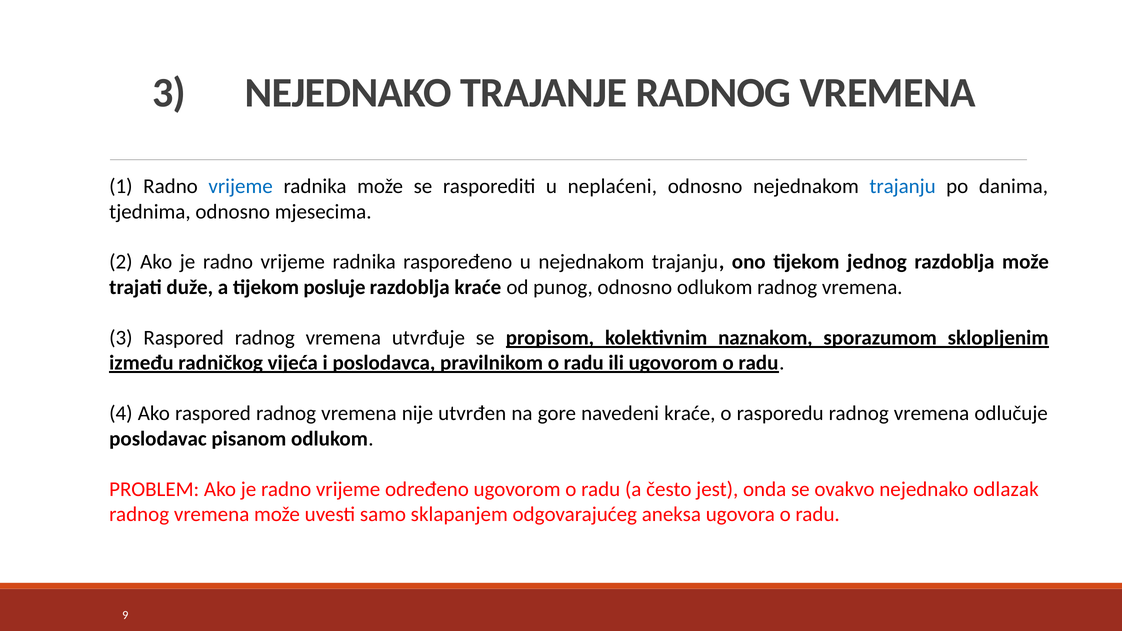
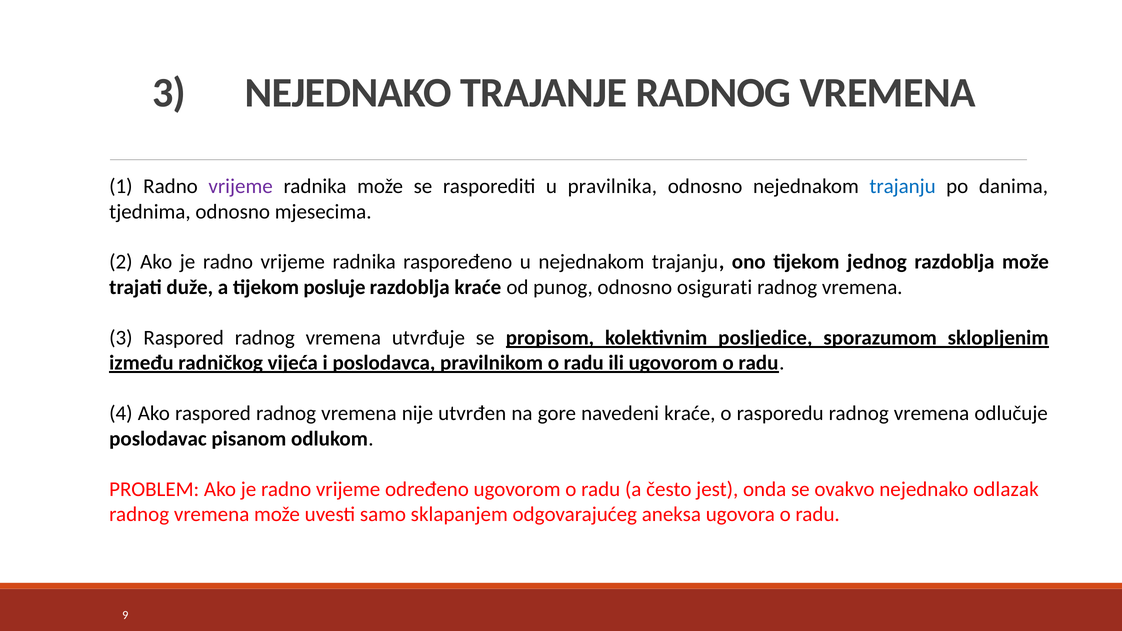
vrijeme colour: blue -> purple (241, 186)
neplaćeni: neplaćeni -> pravilnika (612, 186)
odnosno odlukom: odlukom -> osigurati (715, 287)
naznakom: naznakom -> posljedice (765, 338)
